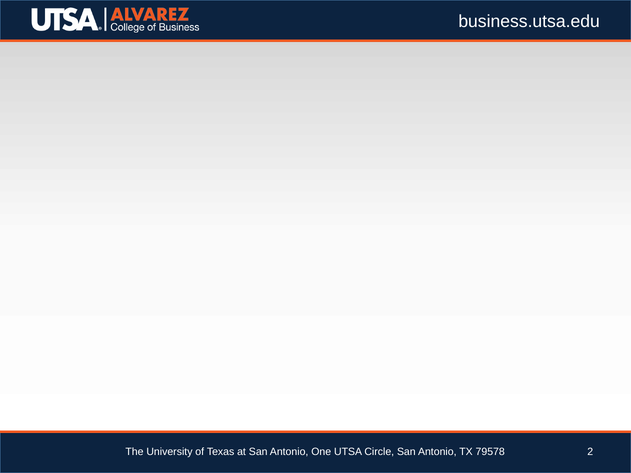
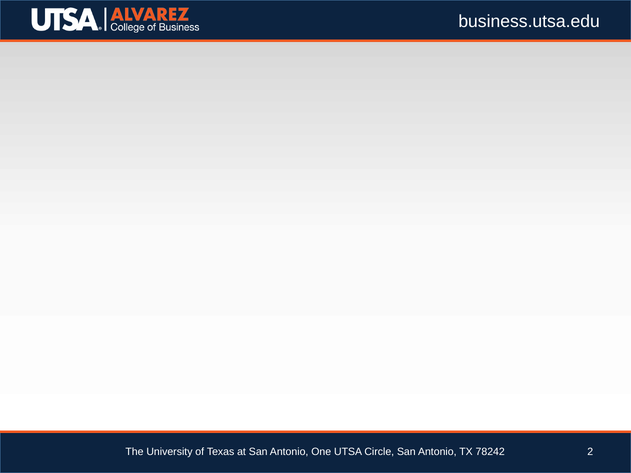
79578: 79578 -> 78242 (490, 452)
